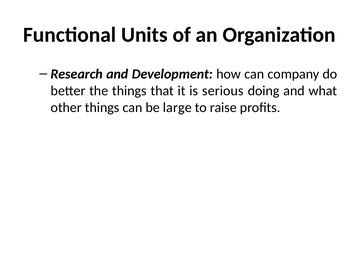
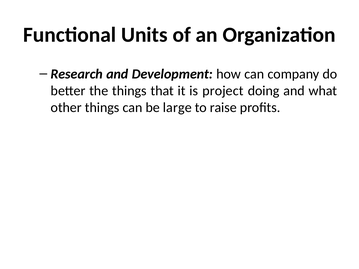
serious: serious -> project (223, 91)
